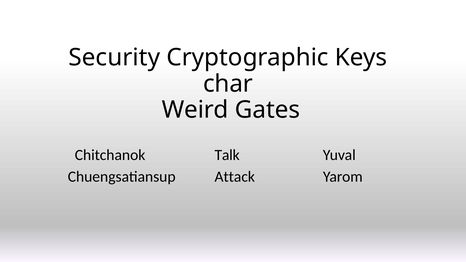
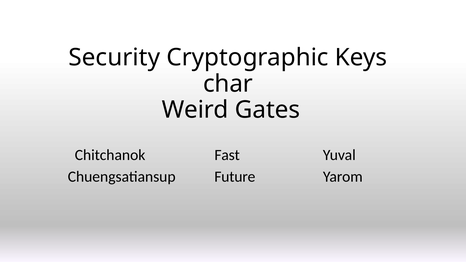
Talk: Talk -> Fast (227, 155)
Attack: Attack -> Future (235, 177)
